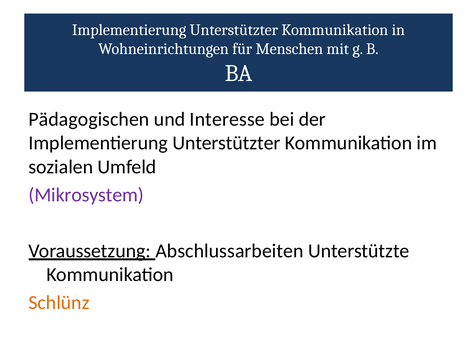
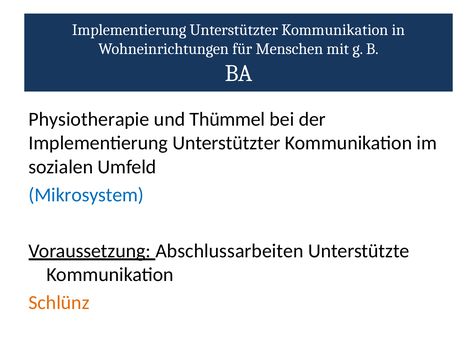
Pädagogischen: Pädagogischen -> Physiotherapie (89, 119)
Interesse: Interesse -> Thümmel (227, 119)
Mikrosystem colour: purple -> blue (86, 195)
